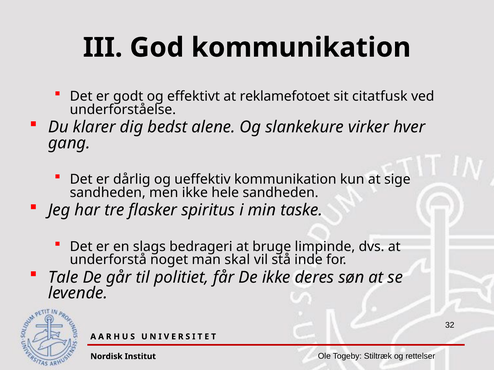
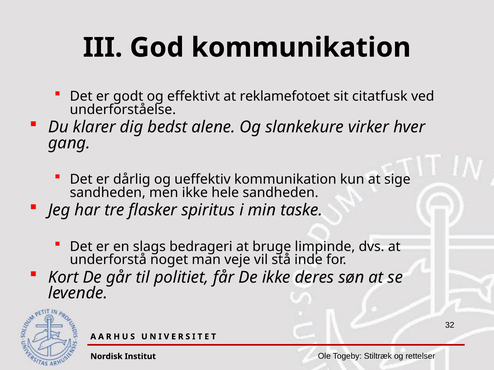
skal: skal -> veje (237, 260)
Tale: Tale -> Kort (63, 278)
